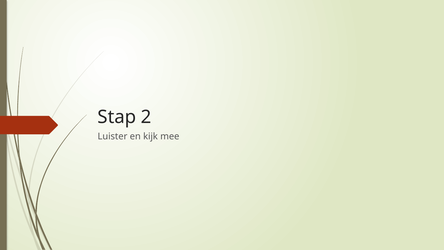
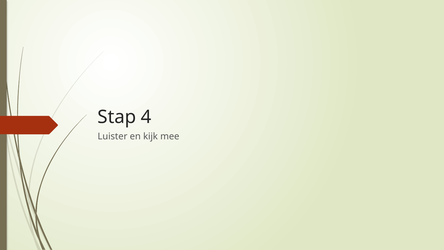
2: 2 -> 4 (146, 117)
